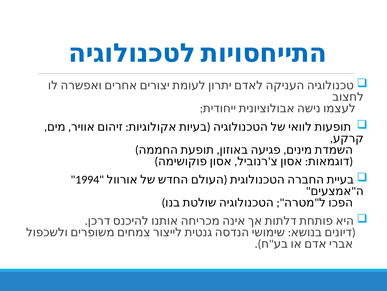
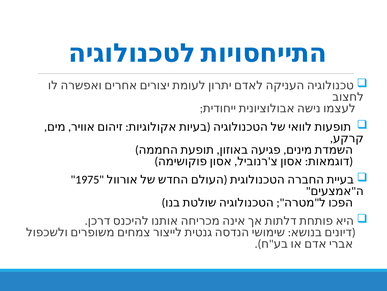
1994: 1994 -> 1975 (87, 179)
